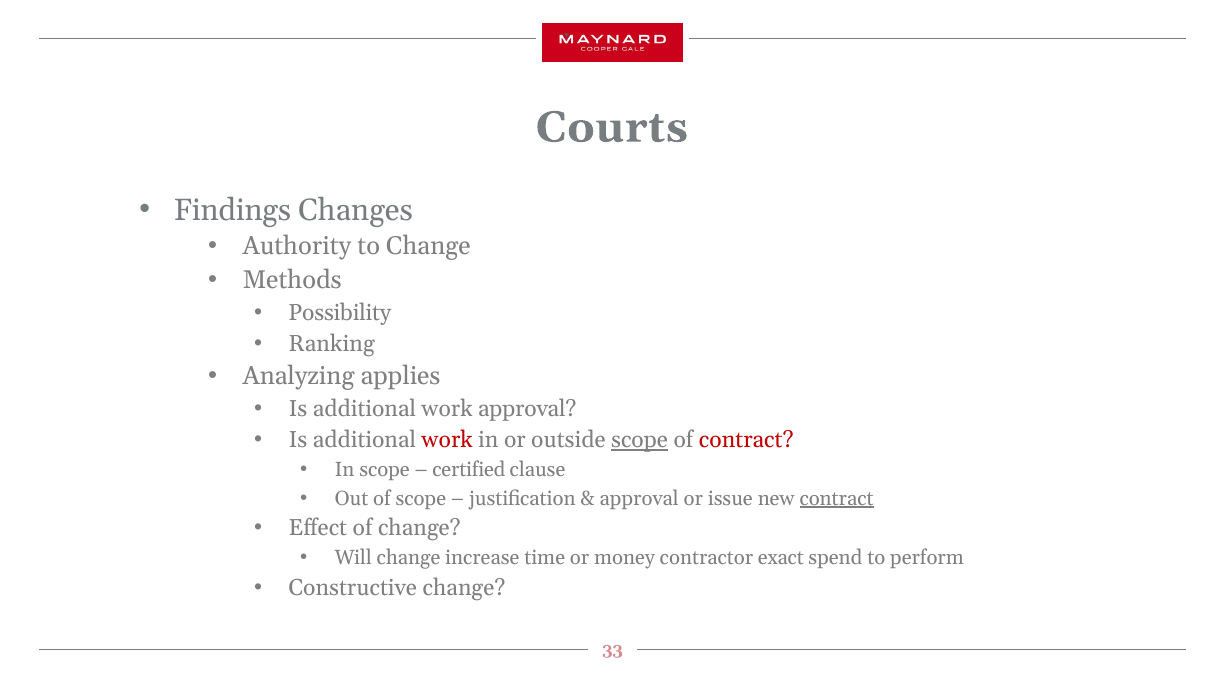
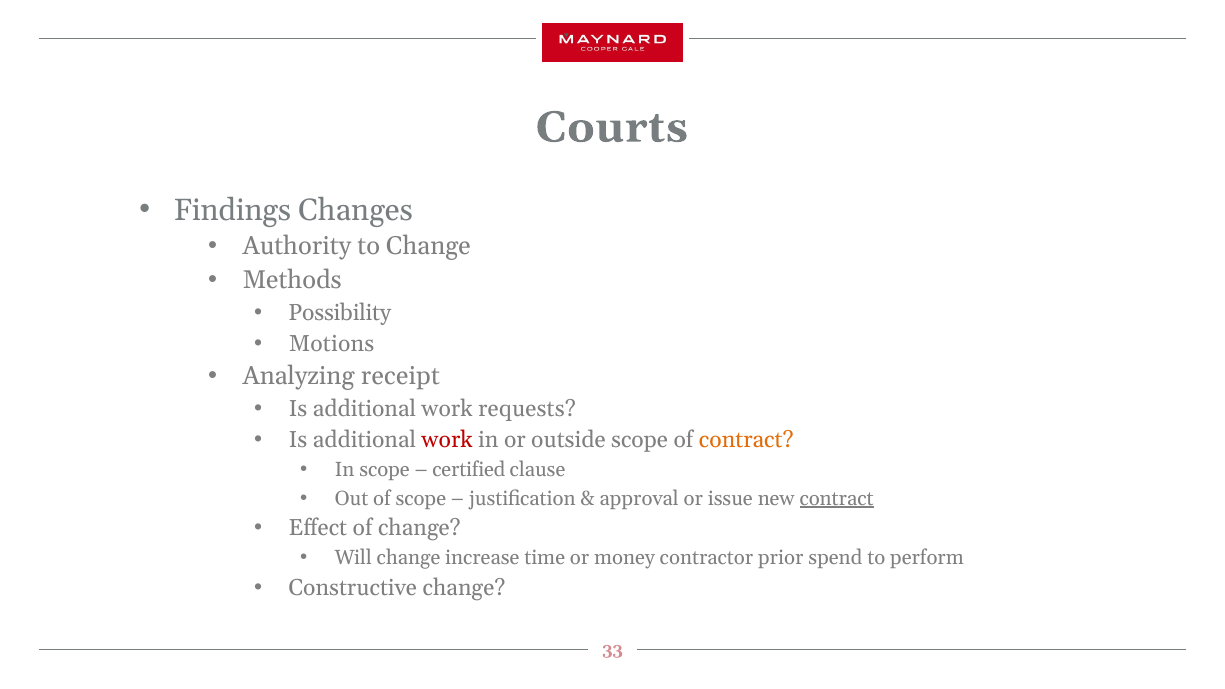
Ranking: Ranking -> Motions (332, 344)
applies: applies -> receipt (400, 376)
work approval: approval -> requests (527, 409)
scope underline: present -> none (640, 440)
contract colour: red -> orange (746, 440)
exact: exact -> prior (781, 558)
